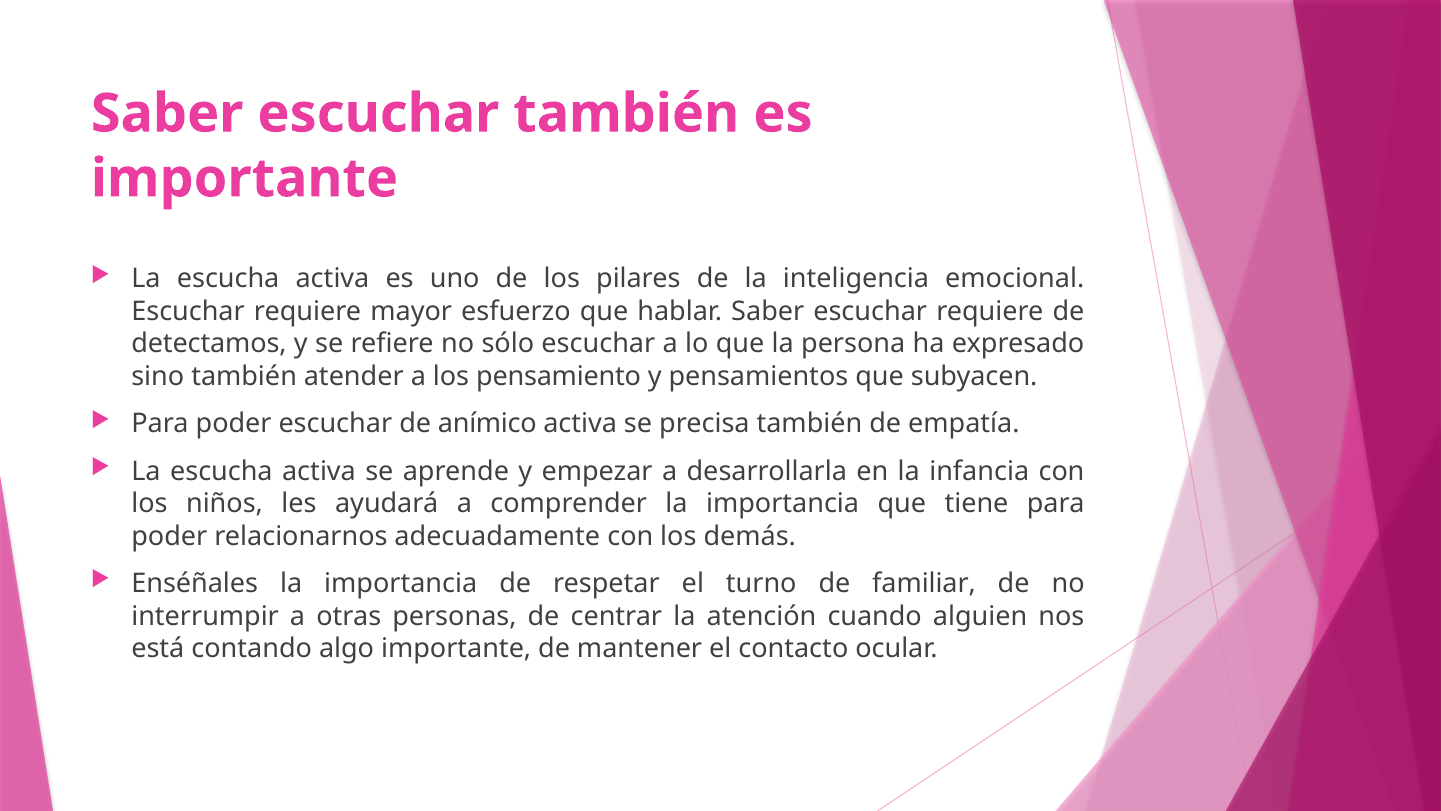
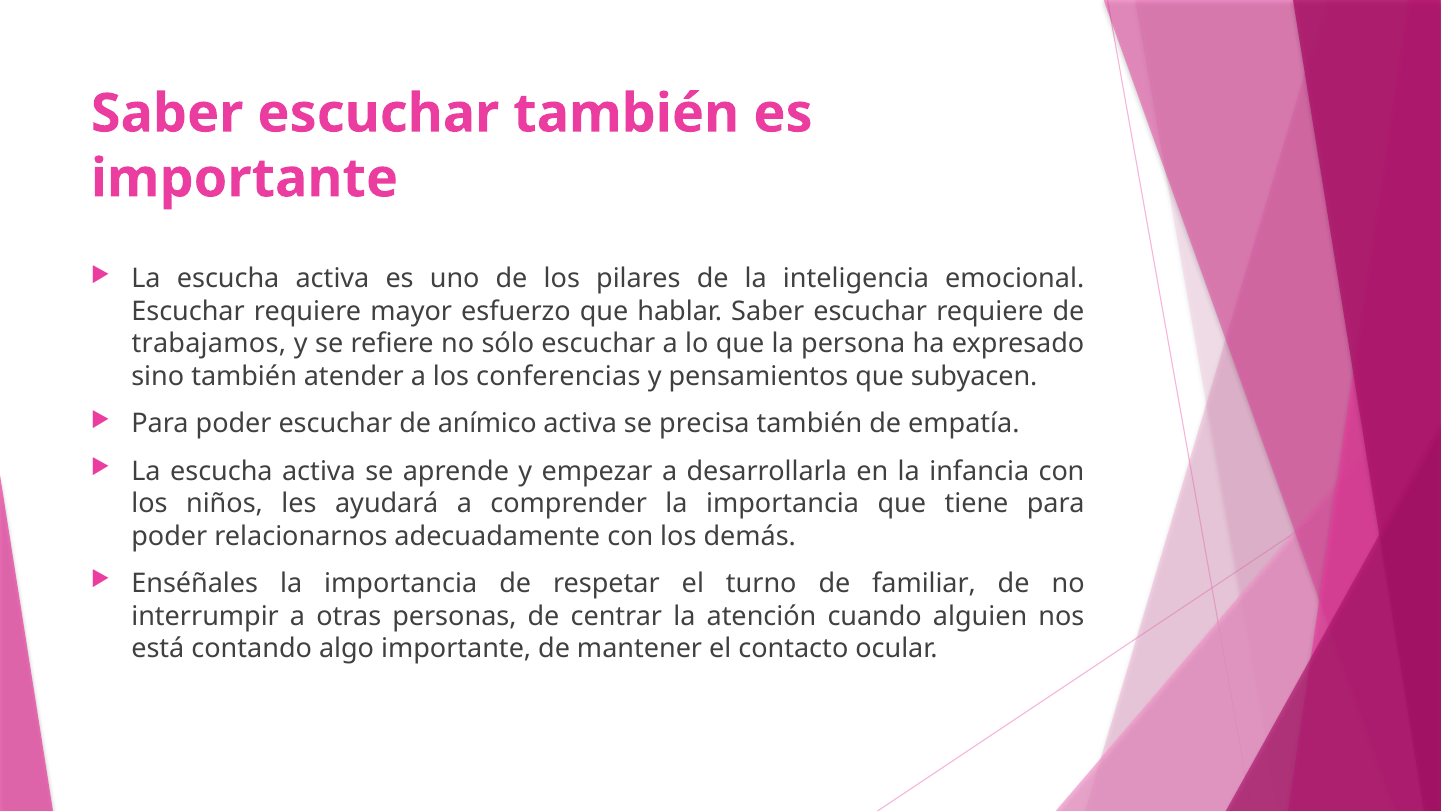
detectamos: detectamos -> trabajamos (209, 344)
pensamiento: pensamiento -> conferencias (558, 376)
